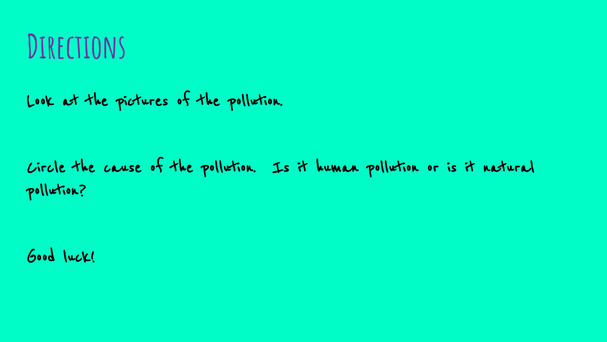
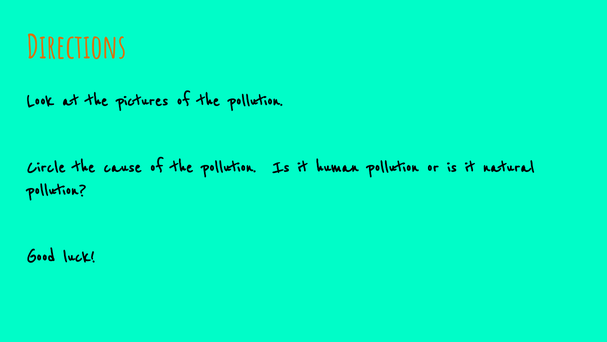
Directions colour: purple -> orange (77, 48)
